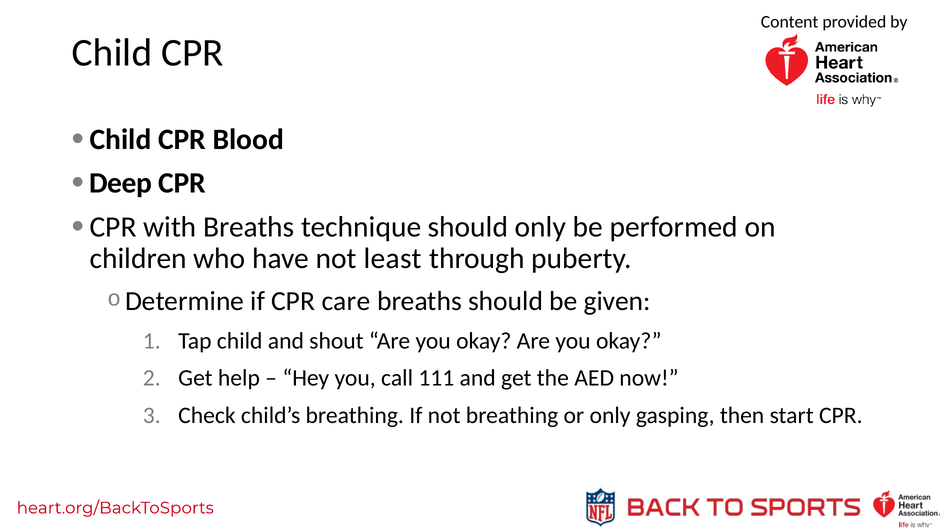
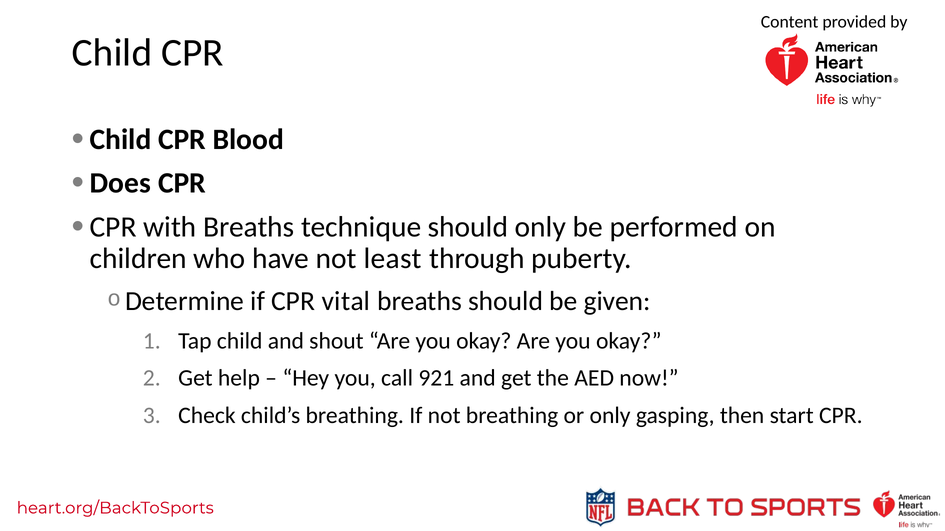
Deep: Deep -> Does (120, 183)
care: care -> vital (346, 302)
111: 111 -> 921 (436, 378)
